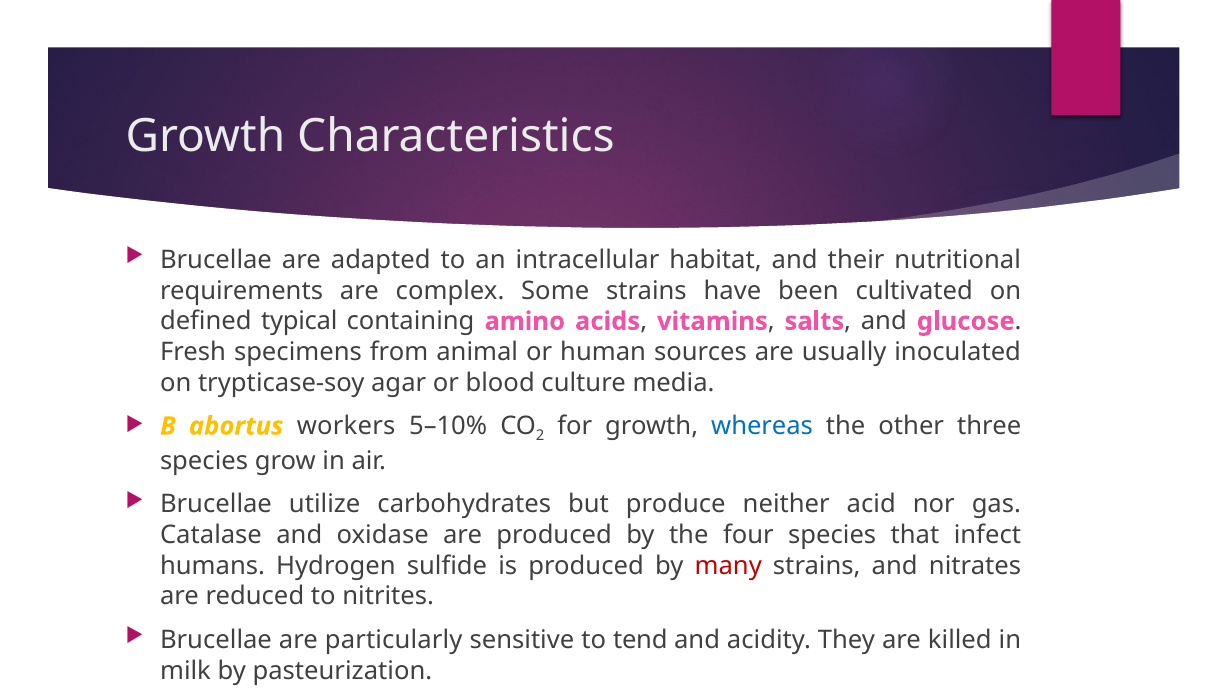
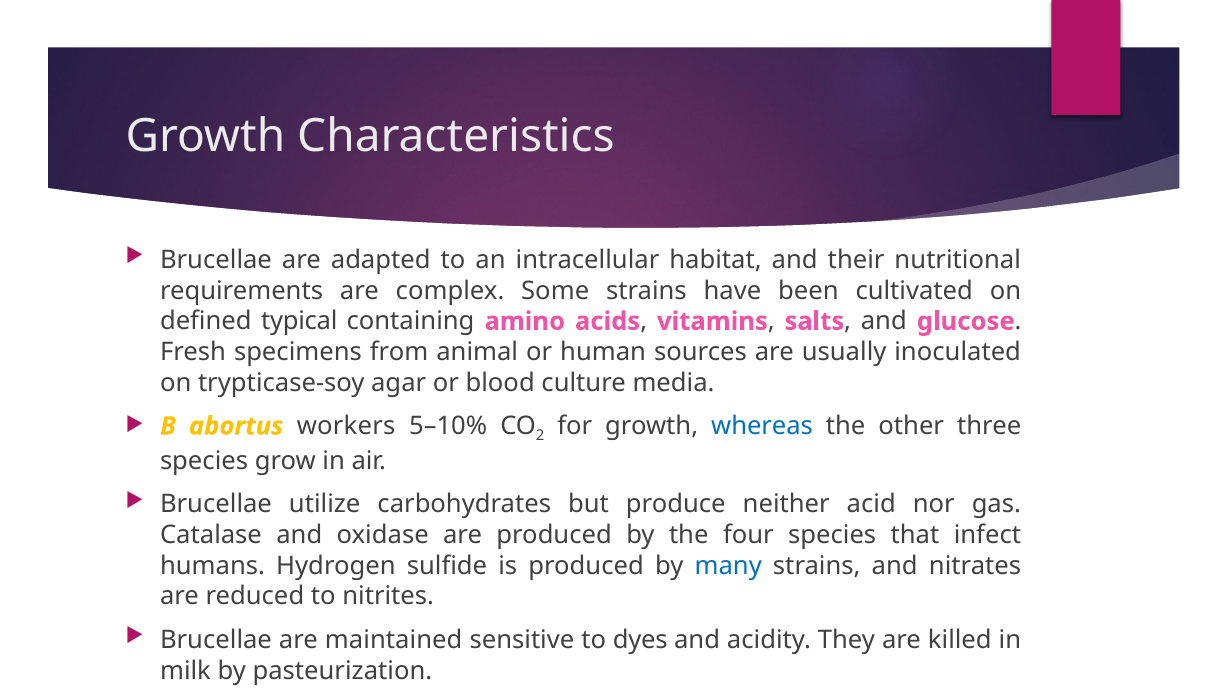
many colour: red -> blue (728, 566)
particularly: particularly -> maintained (394, 641)
tend: tend -> dyes (640, 641)
